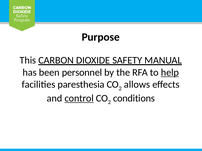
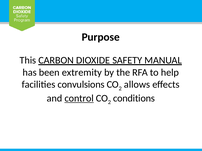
personnel: personnel -> extremity (82, 73)
help underline: present -> none (170, 73)
paresthesia: paresthesia -> convulsions (81, 85)
